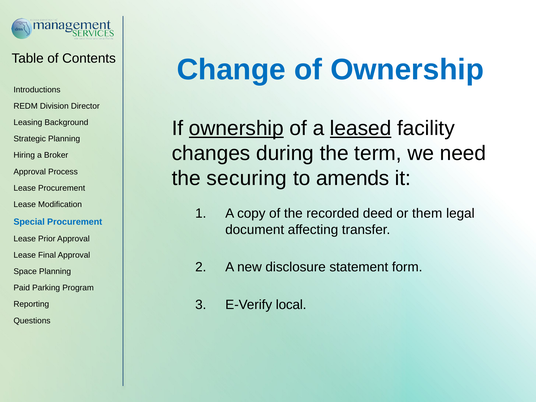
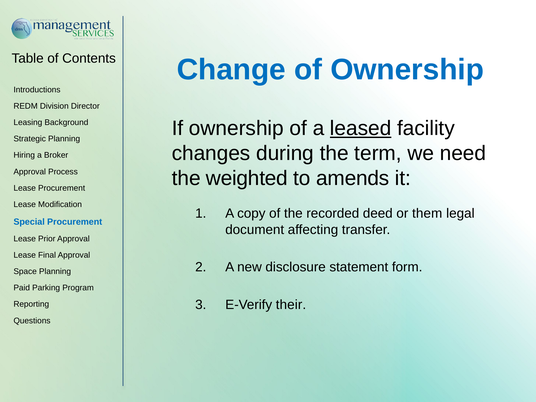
ownership underline: present -> none (236, 128)
securing: securing -> weighted (247, 178)
local: local -> their (291, 305)
